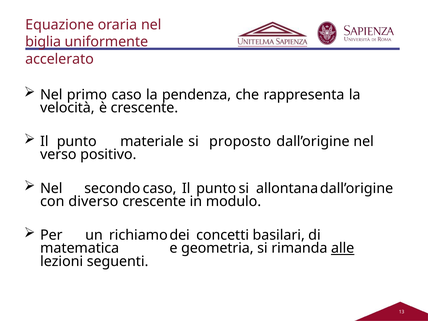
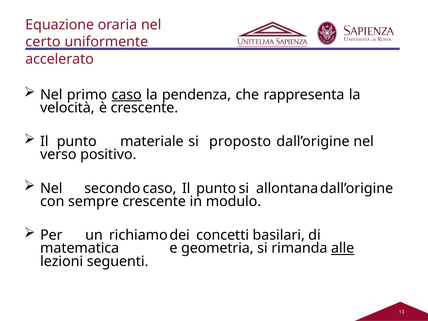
biglia: biglia -> certo (43, 42)
caso underline: none -> present (127, 95)
diverso: diverso -> sempre (93, 201)
